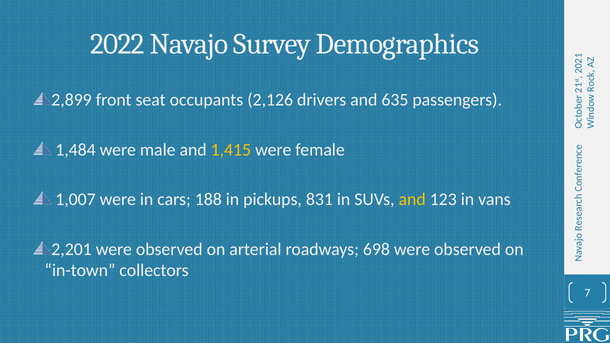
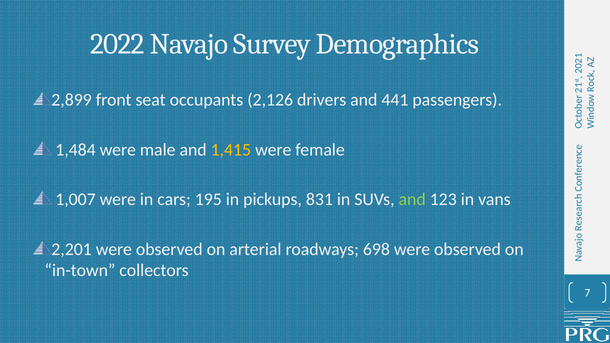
635: 635 -> 441 (395, 100)
188: 188 -> 195 (208, 200)
and colour: yellow -> light green (412, 200)
